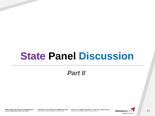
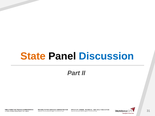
State colour: purple -> orange (33, 56)
